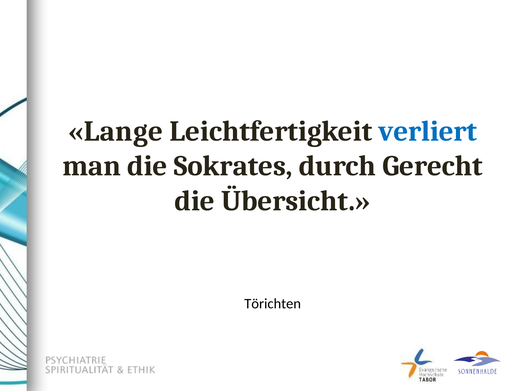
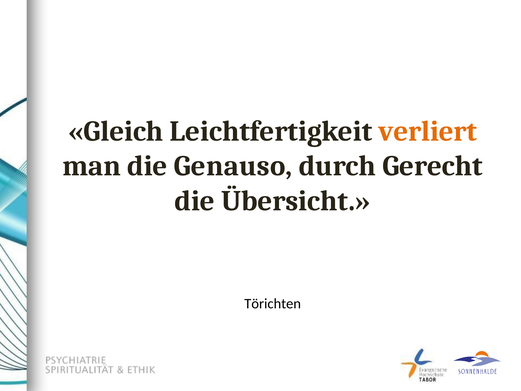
Lange: Lange -> Gleich (116, 131)
verliert colour: blue -> orange (428, 131)
Sokrates: Sokrates -> Genauso (233, 166)
